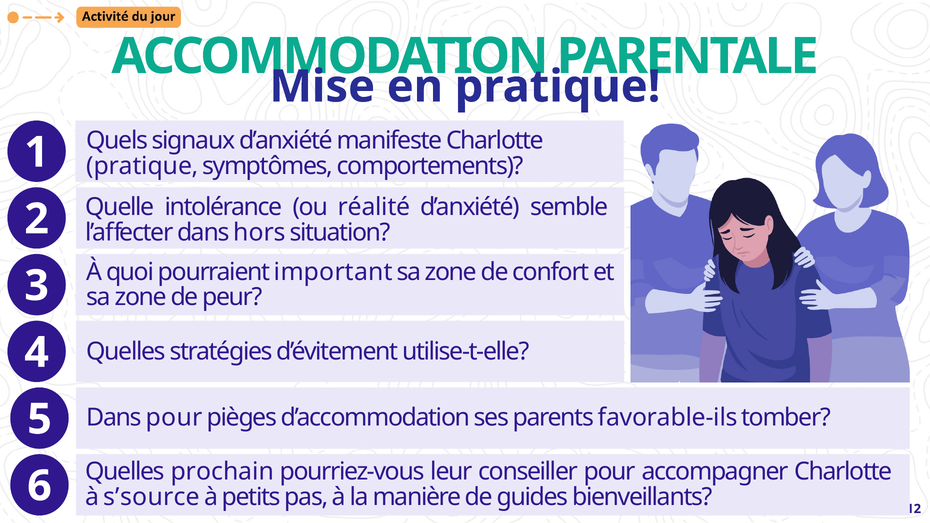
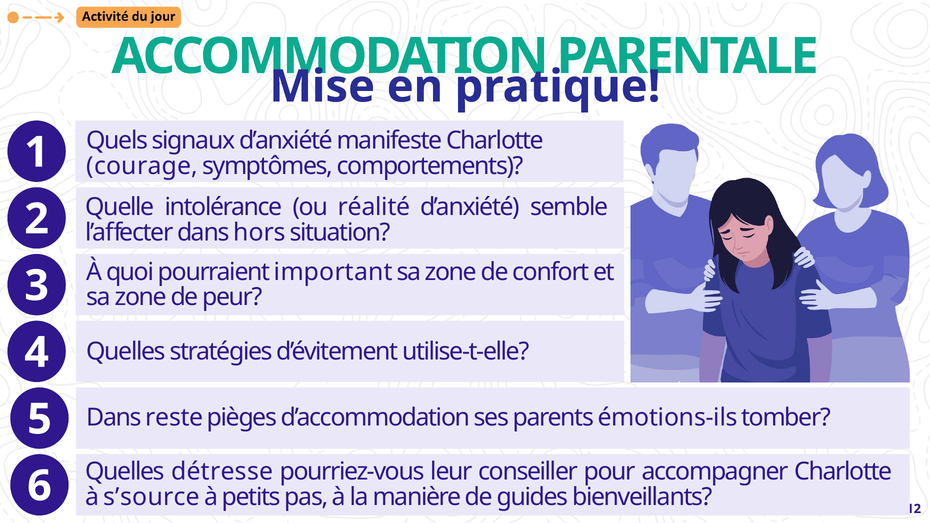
pratique: pratique -> courage (142, 166)
Dans pour: pour -> reste (174, 418)
favorable-ils: favorable-ils -> émotions-ils (668, 418)
prochain: prochain -> détresse (222, 472)
